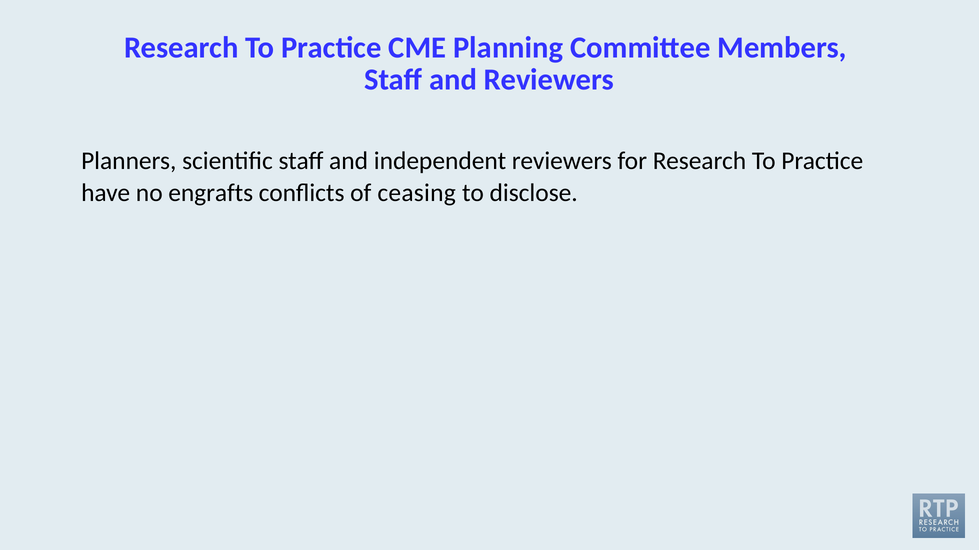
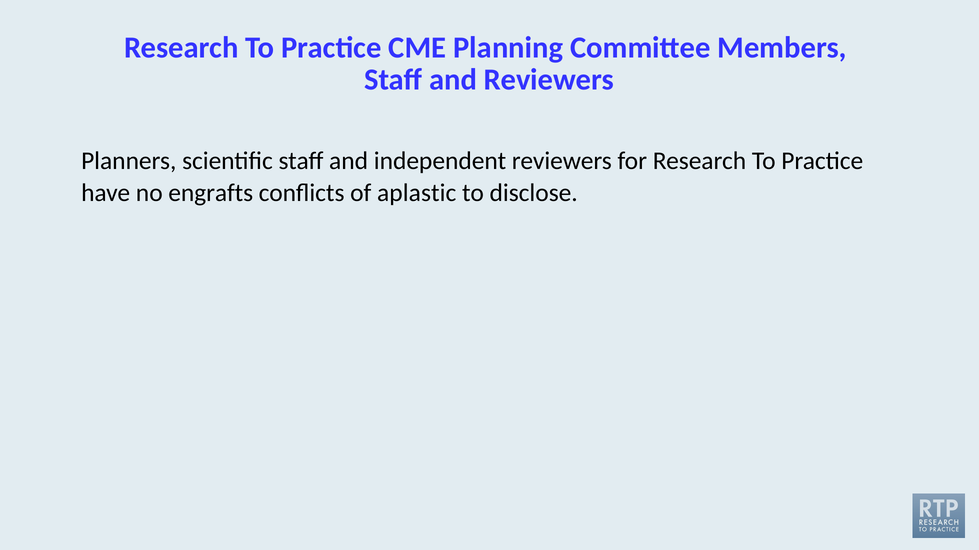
ceasing: ceasing -> aplastic (417, 193)
